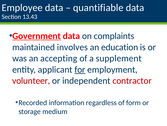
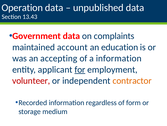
Employee: Employee -> Operation (22, 8)
quantifiable: quantifiable -> unpublished (98, 8)
Government underline: present -> none (37, 36)
involves: involves -> account (72, 47)
a supplement: supplement -> information (119, 58)
contractor colour: red -> orange (132, 80)
